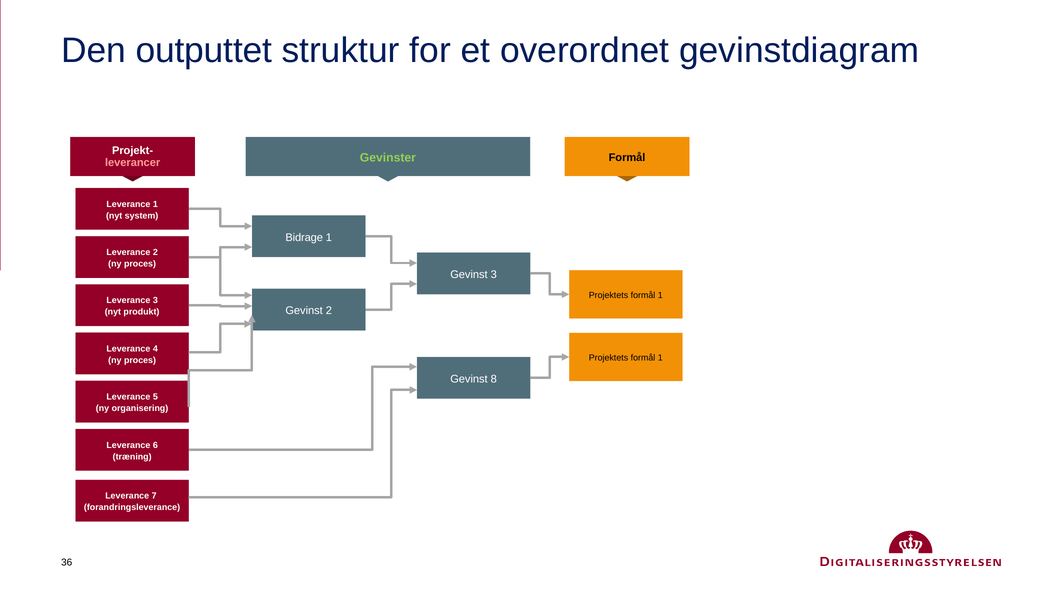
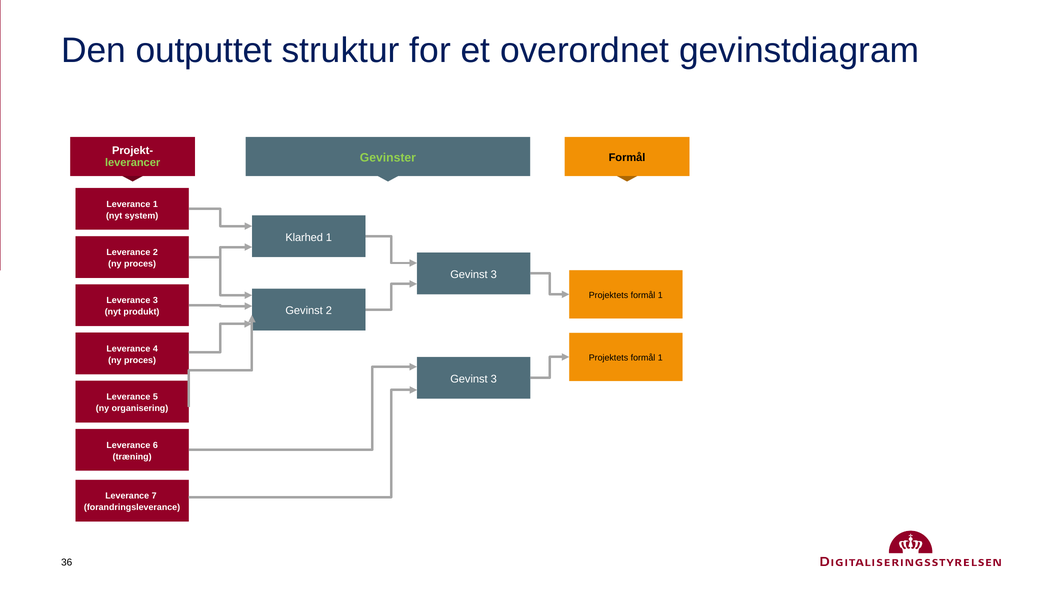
leverancer colour: pink -> light green (133, 162)
Bidrage: Bidrage -> Klarhed (304, 238)
8: 8 -> 3 (494, 379)
